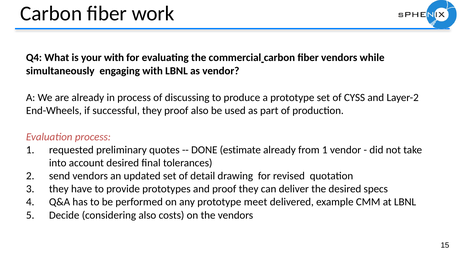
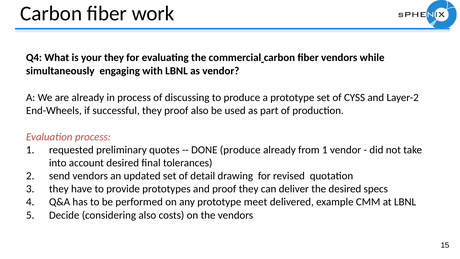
your with: with -> they (114, 58)
DONE estimate: estimate -> produce (240, 150)
